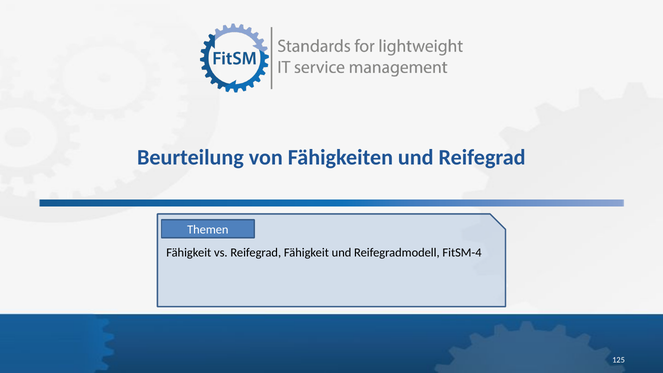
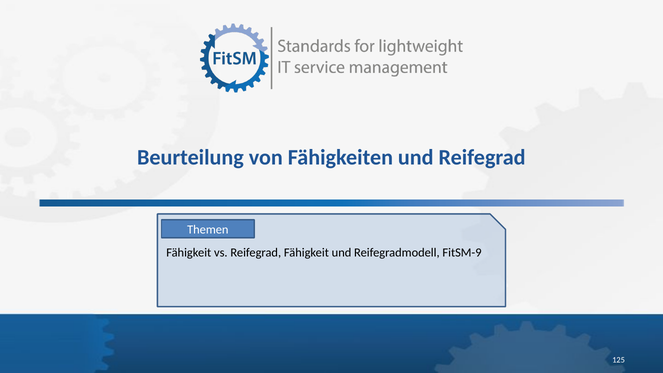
FitSM-4: FitSM-4 -> FitSM-9 (462, 253)
